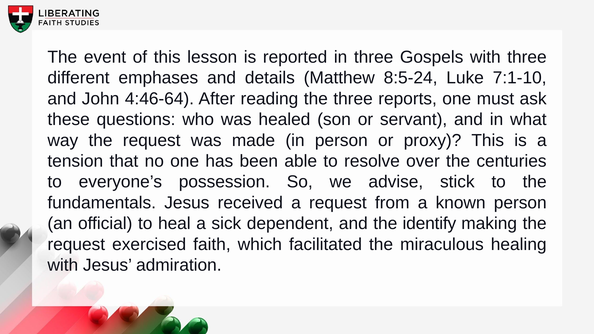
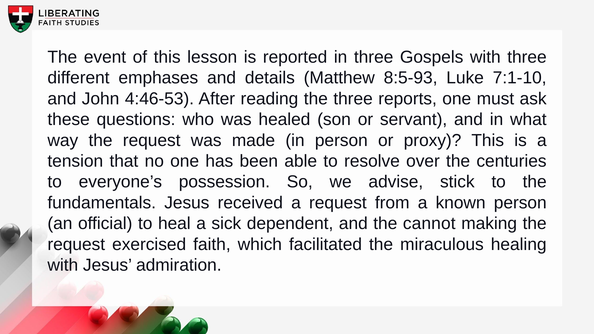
8:5-24: 8:5-24 -> 8:5-93 (411, 78)
4:46-64: 4:46-64 -> 4:46-53 (159, 99)
identify: identify -> cannot (429, 224)
